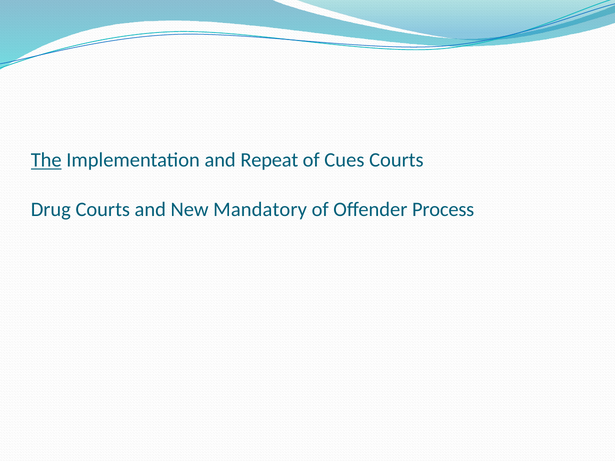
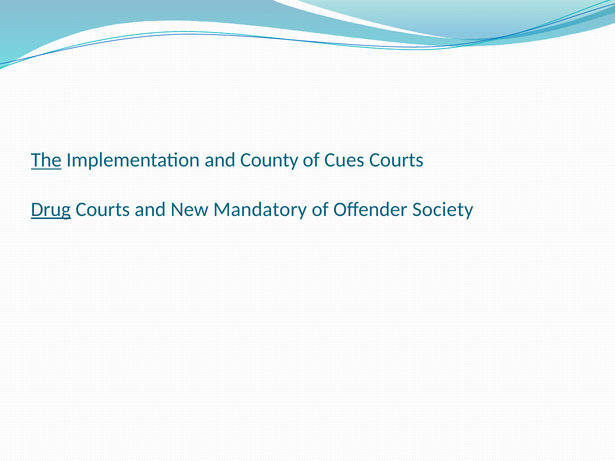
Repeat: Repeat -> County (269, 160)
Drug underline: none -> present (51, 209)
Process: Process -> Society (443, 209)
